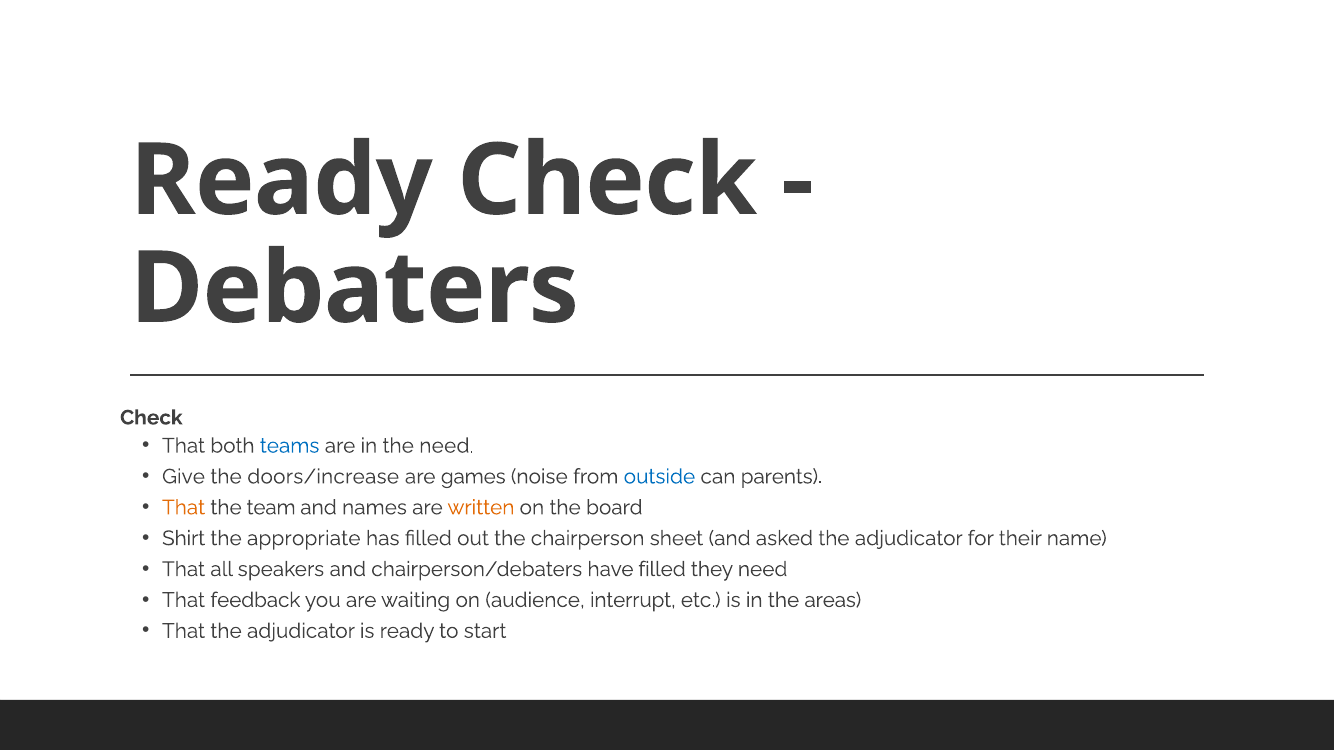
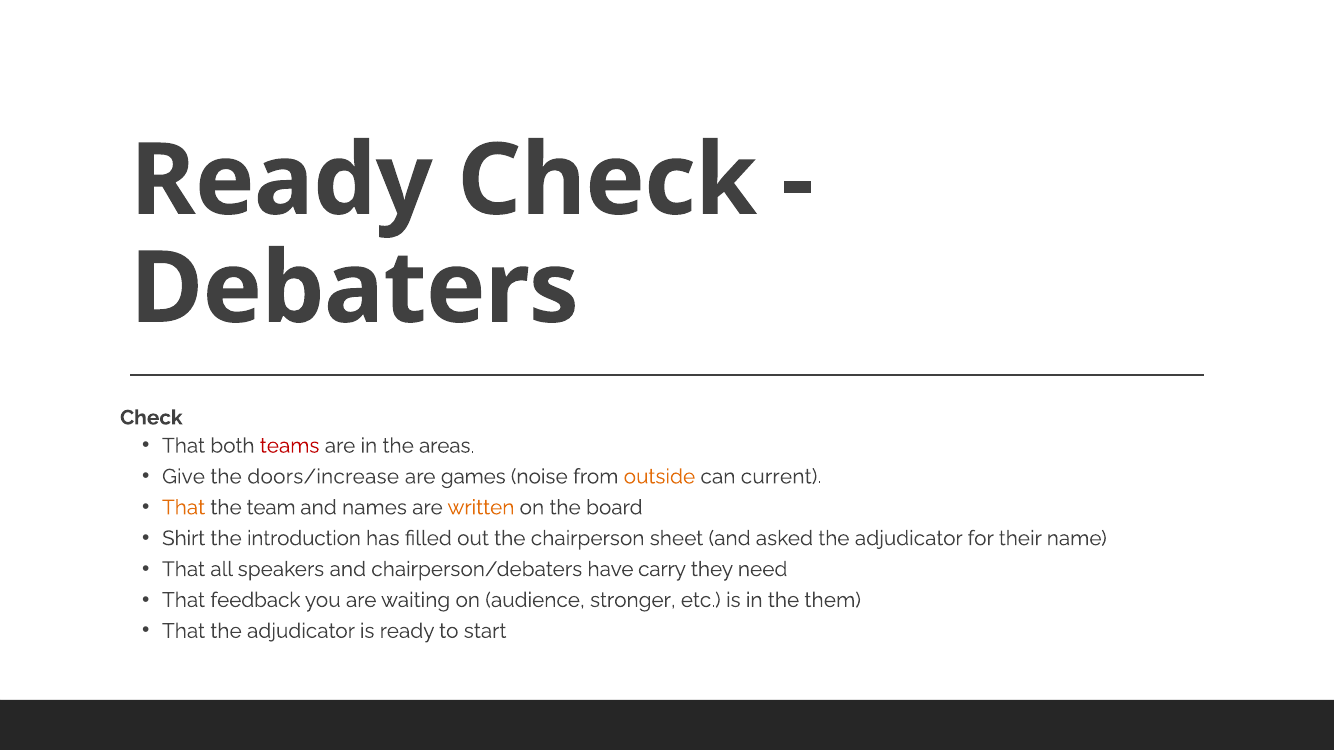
teams colour: blue -> red (290, 446)
the need: need -> areas (447, 446)
outside colour: blue -> orange (659, 477)
parents: parents -> current (781, 477)
appropriate: appropriate -> introduction (304, 539)
have filled: filled -> carry (662, 569)
interrupt: interrupt -> stronger (633, 600)
areas: areas -> them (833, 600)
